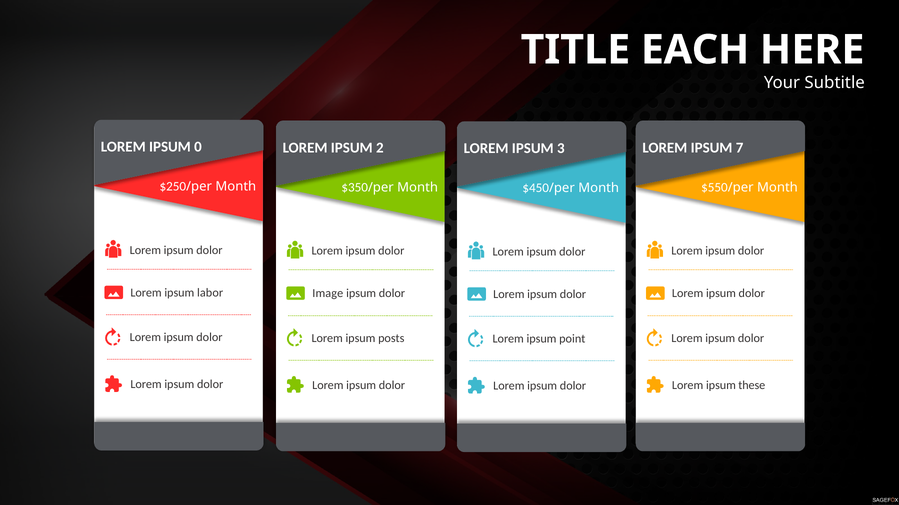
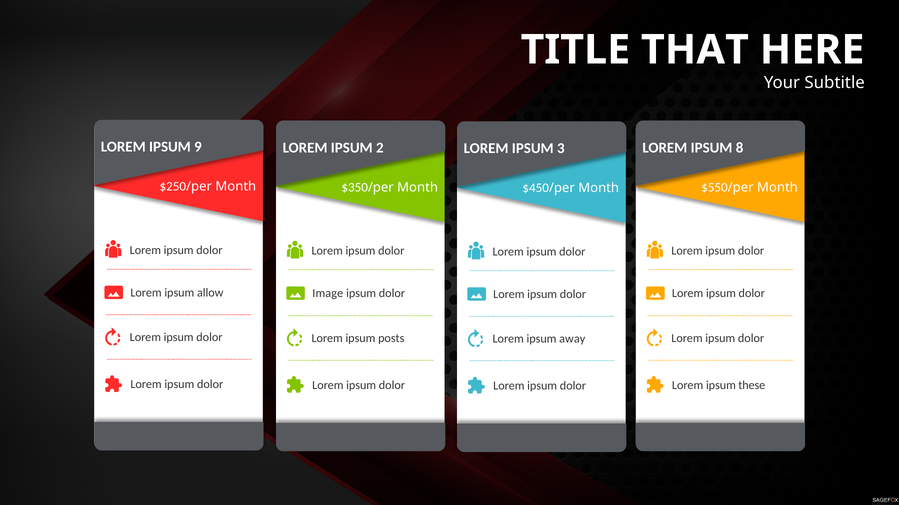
EACH: EACH -> THAT (695, 50)
0: 0 -> 9 (198, 147)
7: 7 -> 8 (740, 148)
labor: labor -> allow (210, 293)
point: point -> away (572, 339)
